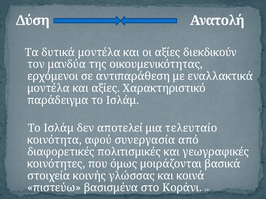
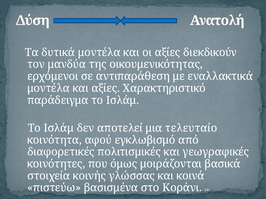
συνεργασία: συνεργασία -> εγκλωβισμό (145, 140)
